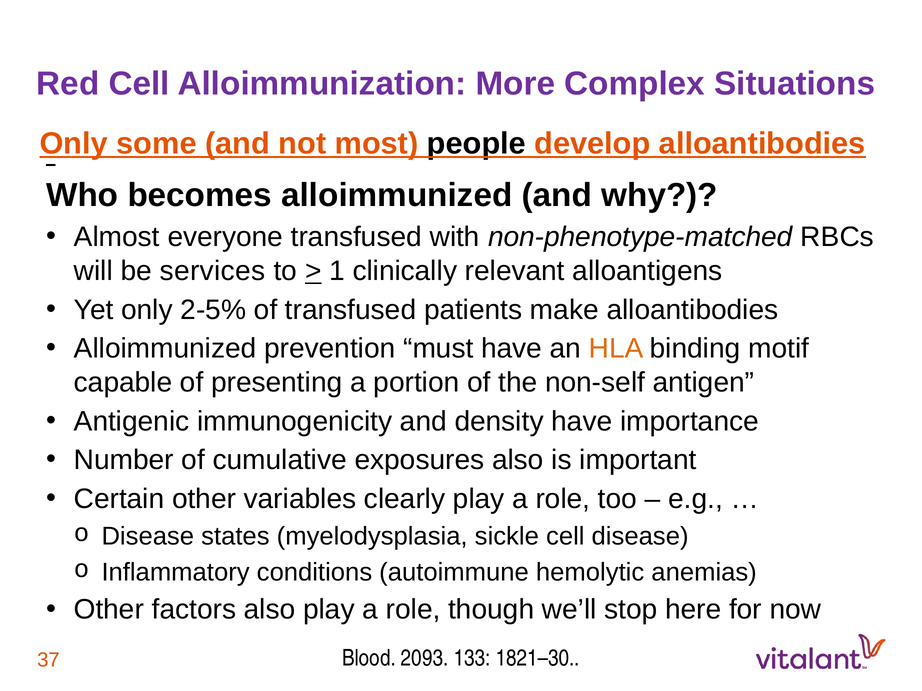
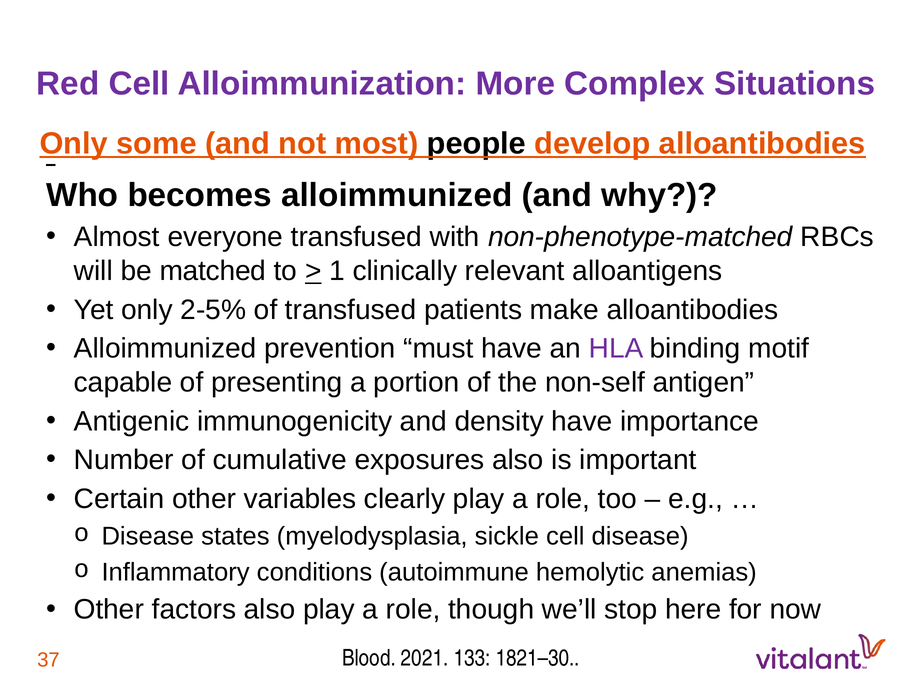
services: services -> matched (213, 271)
HLA colour: orange -> purple (616, 349)
2093: 2093 -> 2021 (425, 659)
